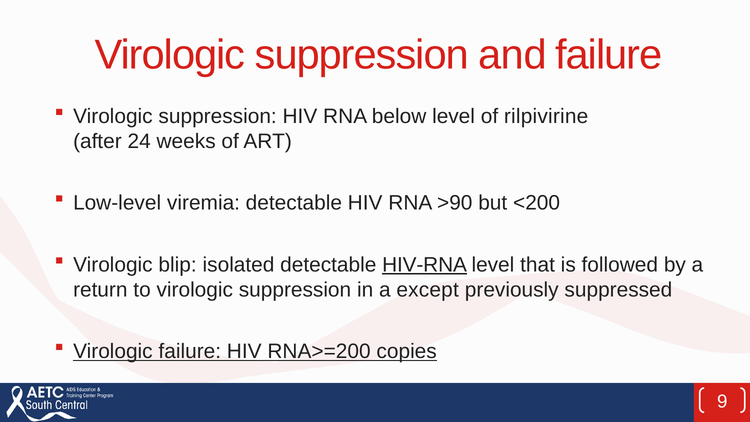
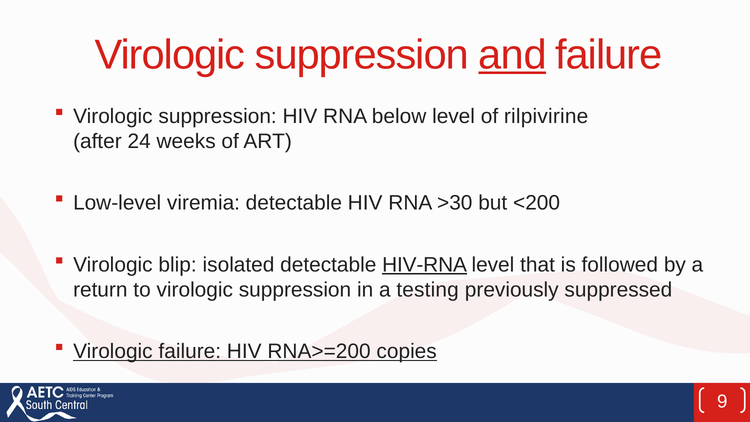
and underline: none -> present (512, 55)
>90: >90 -> >30 (455, 203)
except: except -> testing (428, 290)
